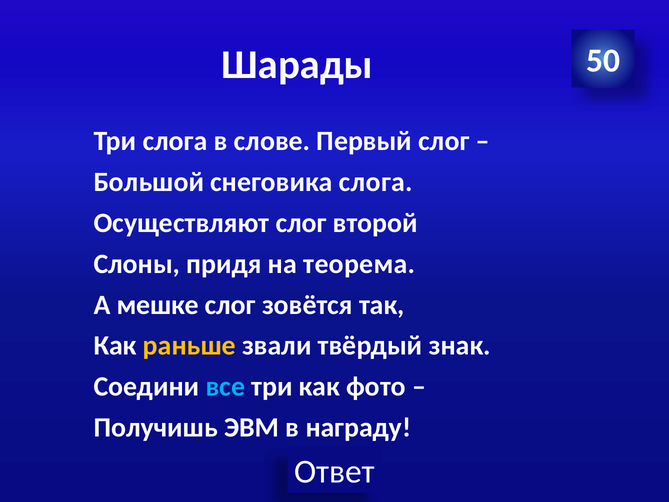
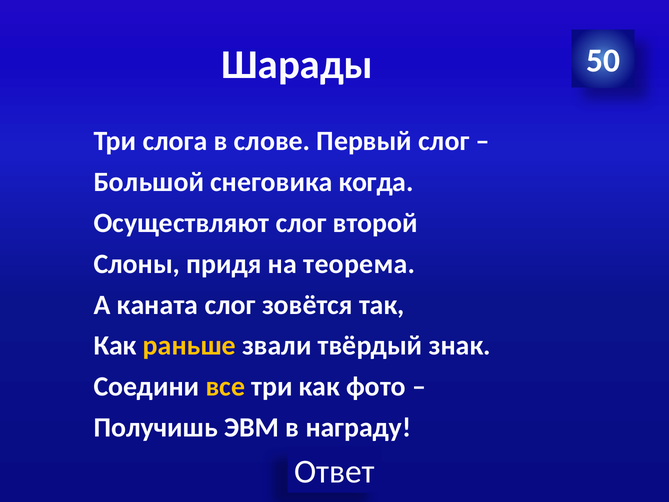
снеговика слога: слога -> когда (376, 182)
мешке: мешке -> каната (157, 305)
все colour: light blue -> yellow (225, 386)
